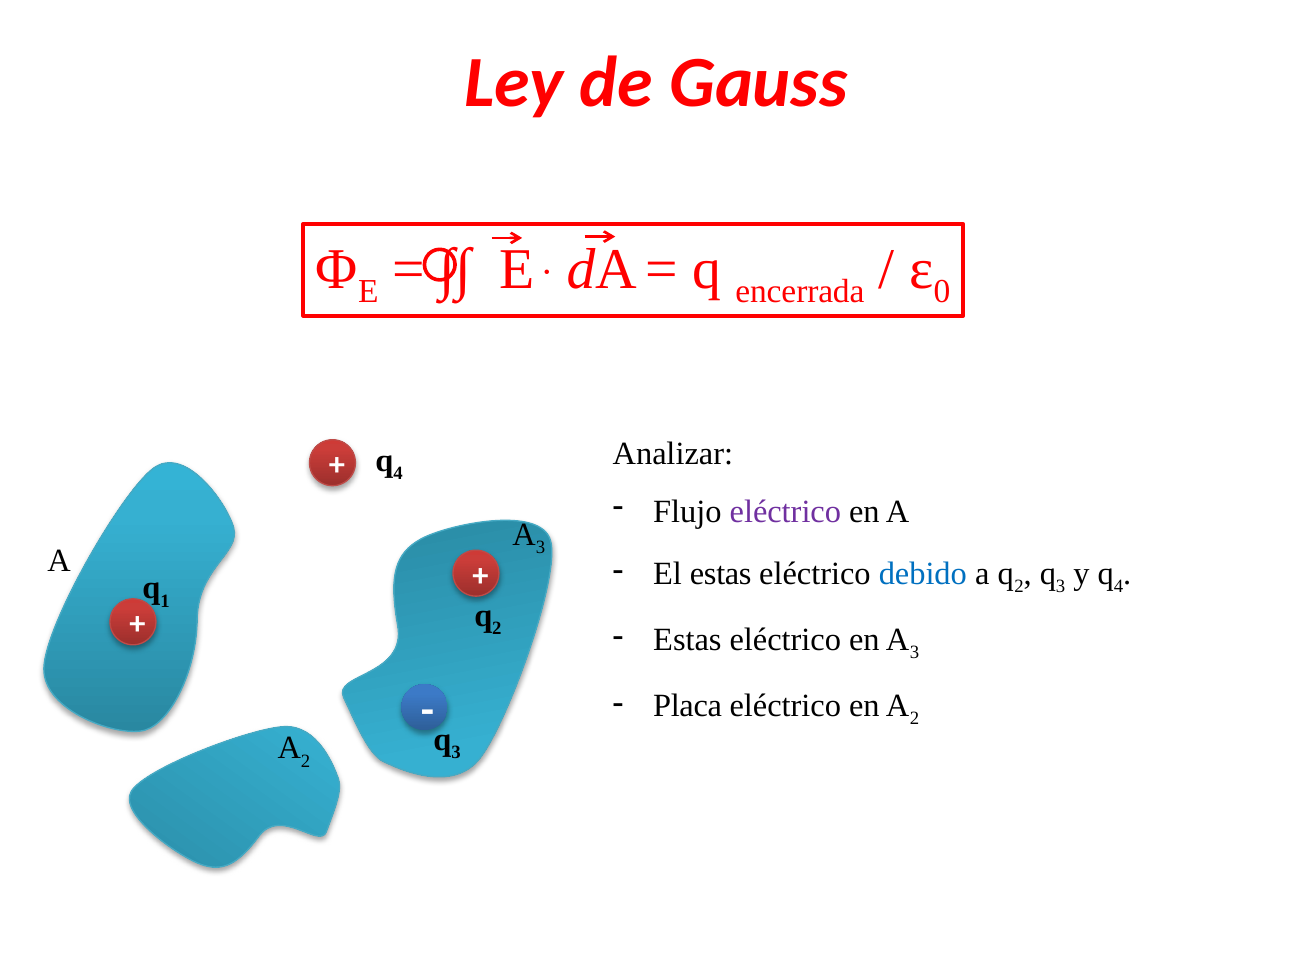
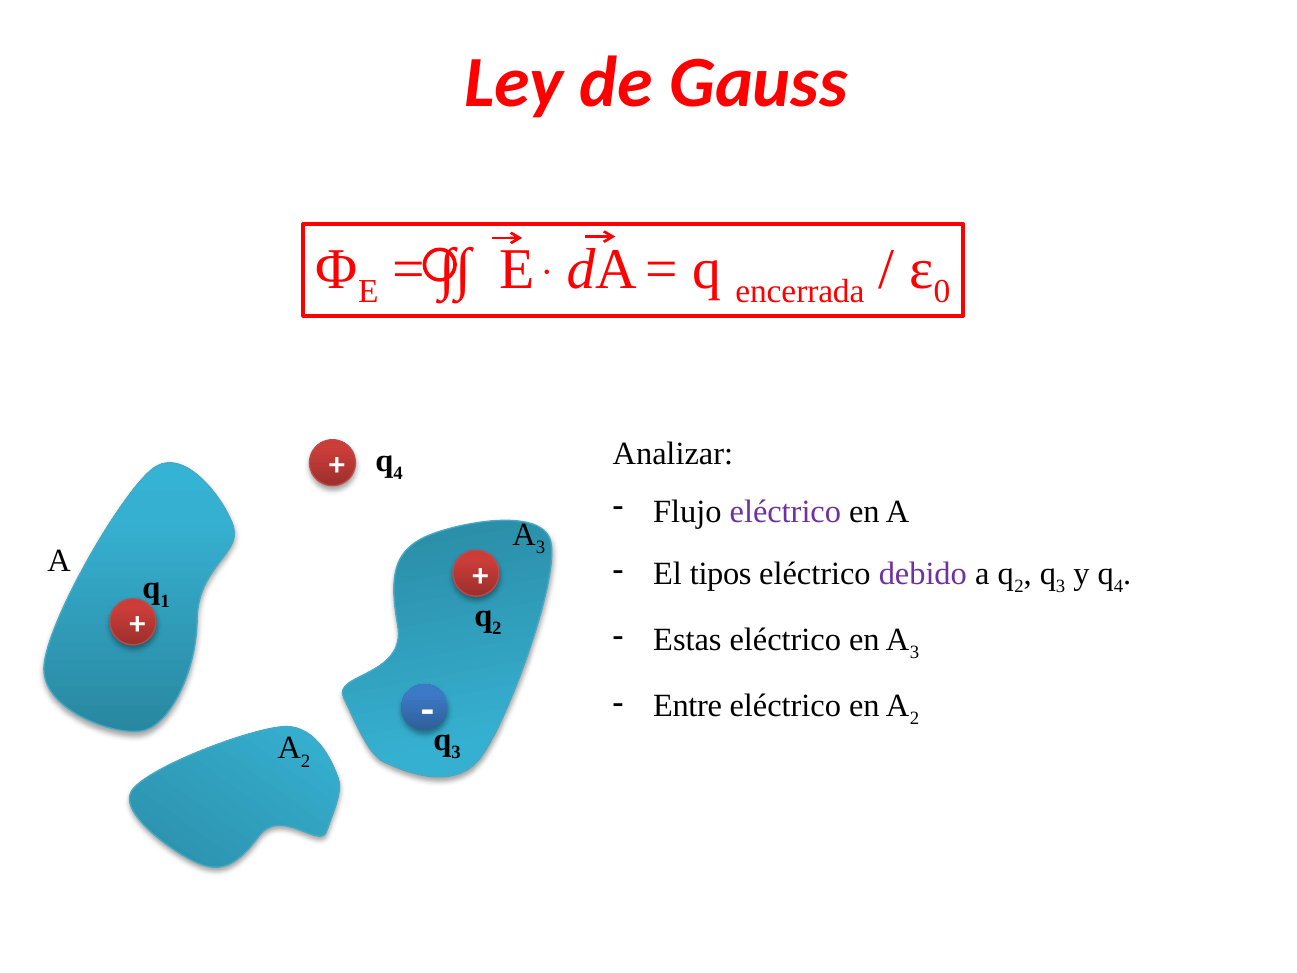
El estas: estas -> tipos (721, 573)
debido colour: blue -> purple (923, 573)
Placa: Placa -> Entre (688, 706)
